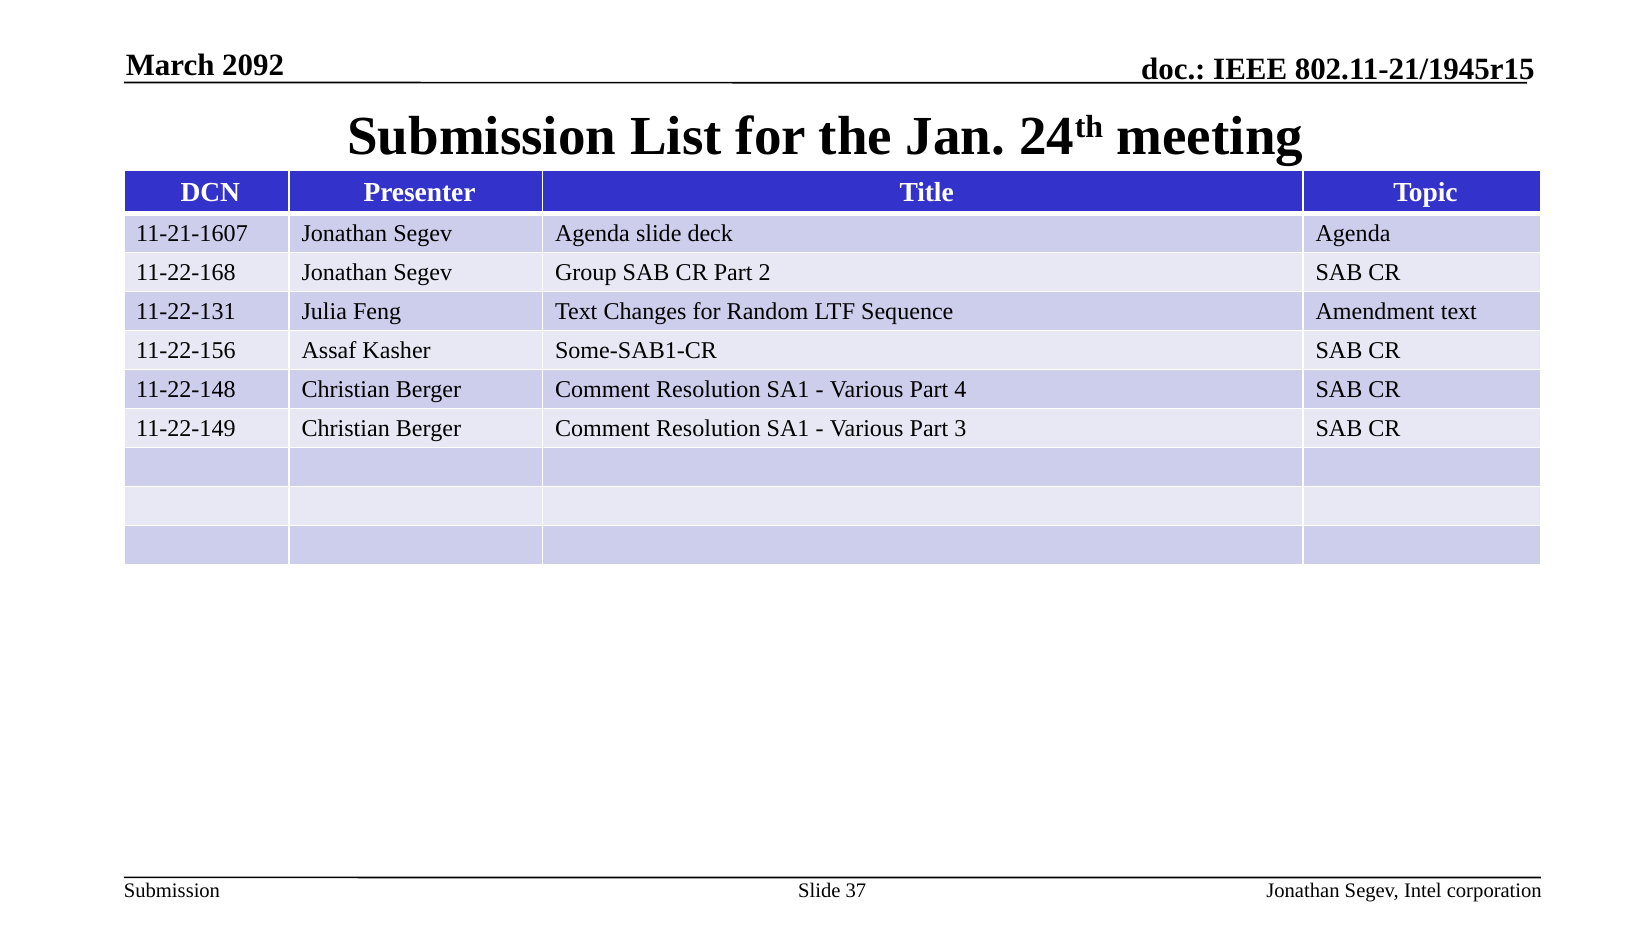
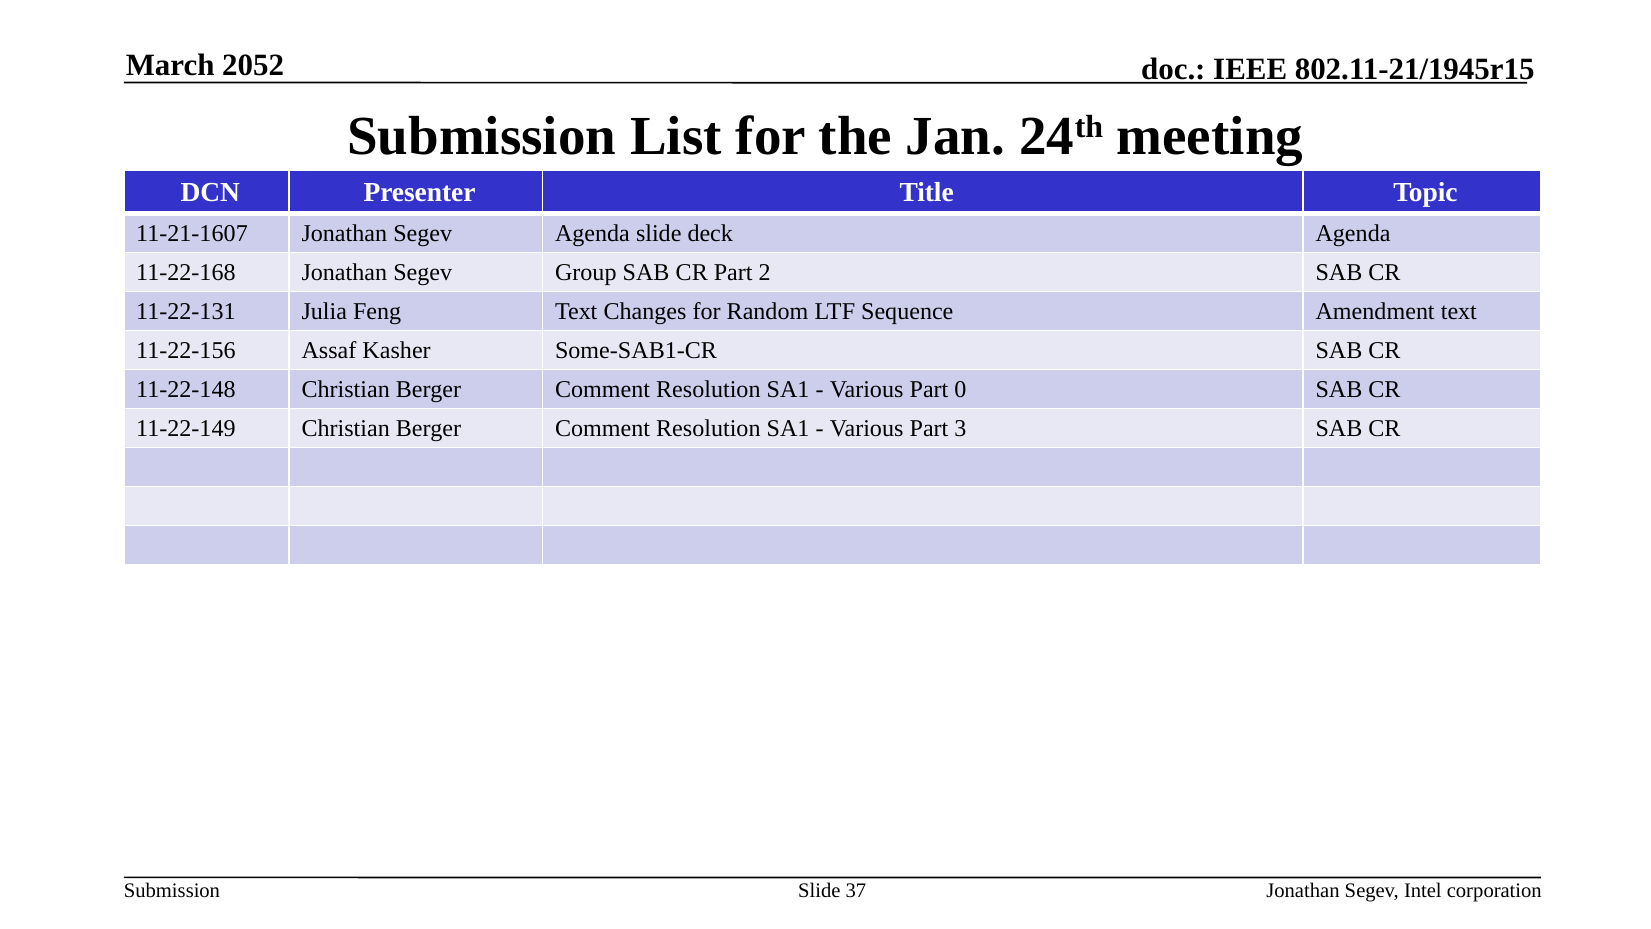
2092: 2092 -> 2052 (253, 66)
4: 4 -> 0 (960, 389)
